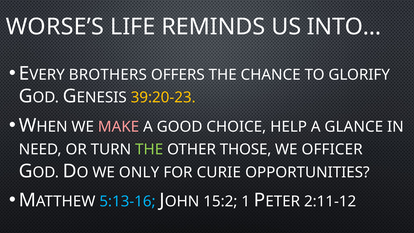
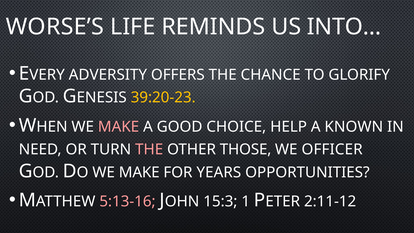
BROTHERS: BROTHERS -> ADVERSITY (108, 75)
GLANCE: GLANCE -> KNOWN (354, 127)
THE colour: light green -> pink (149, 149)
ONLY: ONLY -> MAKE (139, 172)
CURIE: CURIE -> YEARS (219, 172)
5:13-16 colour: light blue -> pink (127, 201)
15:2: 15:2 -> 15:3 (220, 201)
